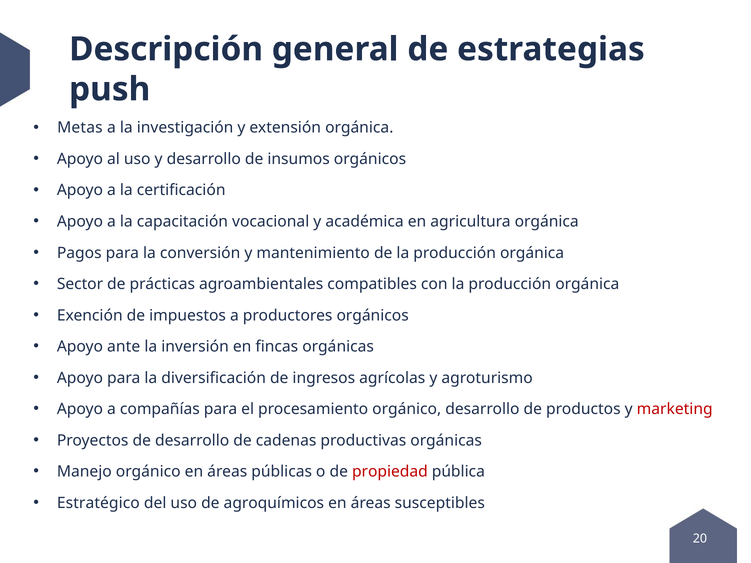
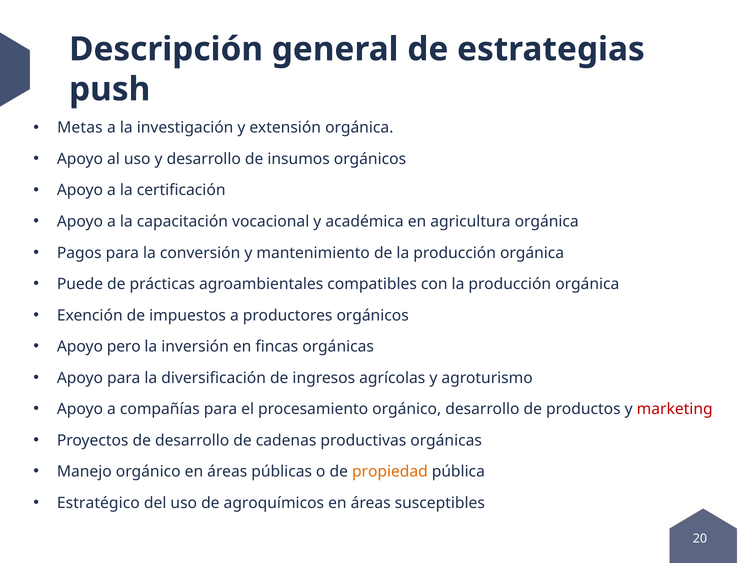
Sector: Sector -> Puede (80, 284)
ante: ante -> pero (124, 347)
propiedad colour: red -> orange (390, 472)
